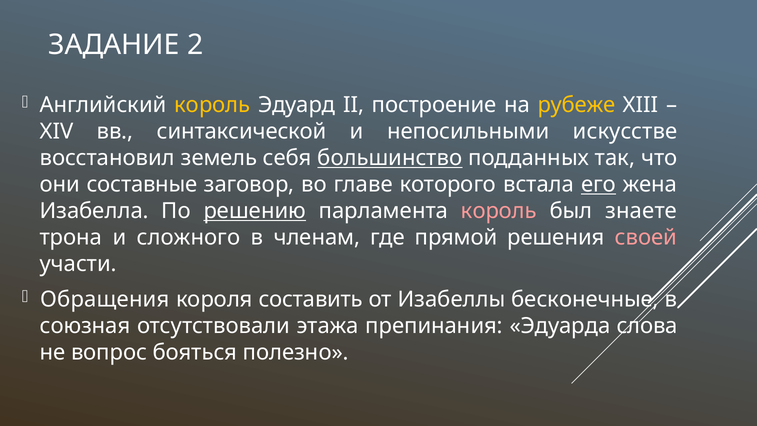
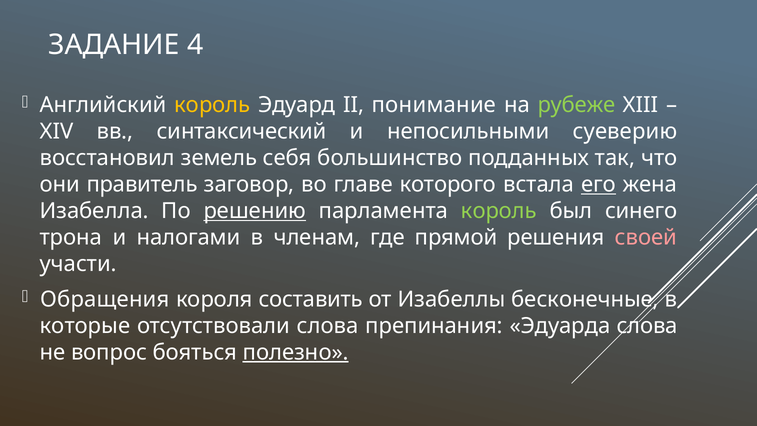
2: 2 -> 4 (195, 45)
построение: построение -> понимание (434, 105)
рубеже colour: yellow -> light green (577, 105)
синтаксической: синтаксической -> синтаксический (242, 132)
искусстве: искусстве -> суеверию (625, 132)
большинство underline: present -> none (390, 158)
составные: составные -> правитель (142, 184)
король colour: pink -> light green (499, 211)
знаете: знаете -> синего (641, 211)
сложного: сложного -> налогами (189, 237)
союзная: союзная -> которые (85, 326)
отсутствовали этажа: этажа -> слова (328, 326)
полезно underline: none -> present (296, 352)
